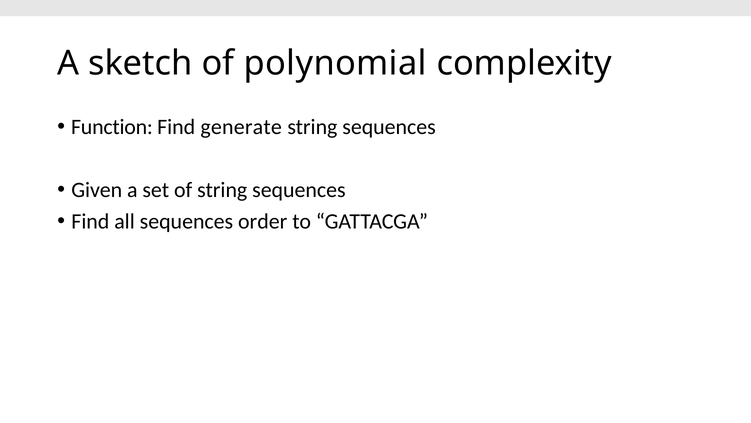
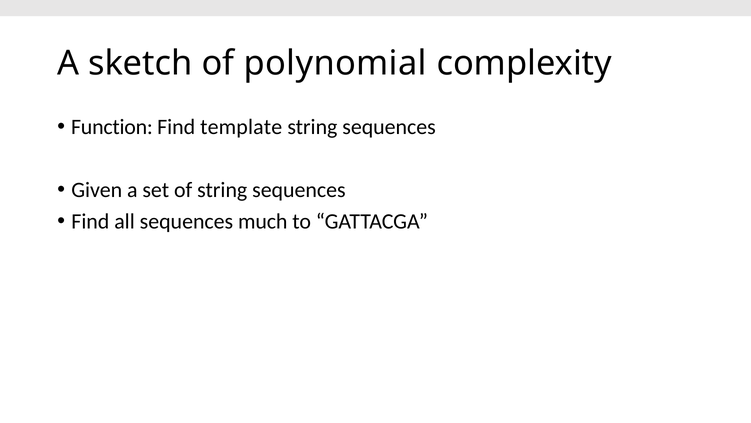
generate: generate -> template (241, 127)
order: order -> much (263, 221)
